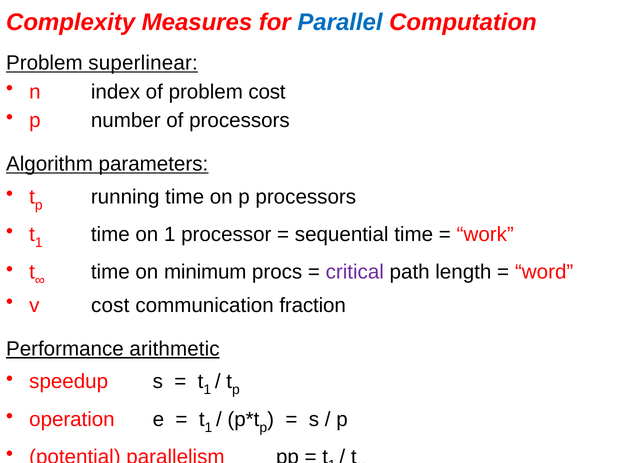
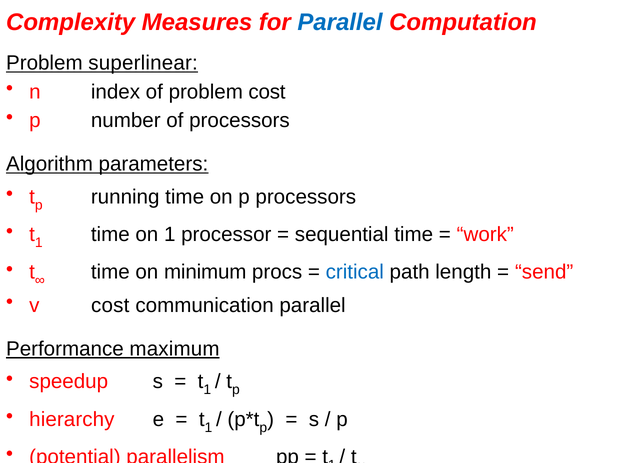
critical colour: purple -> blue (355, 272)
word: word -> send (544, 272)
communication fraction: fraction -> parallel (313, 305)
arithmetic: arithmetic -> maximum (175, 349)
operation: operation -> hierarchy (72, 419)
